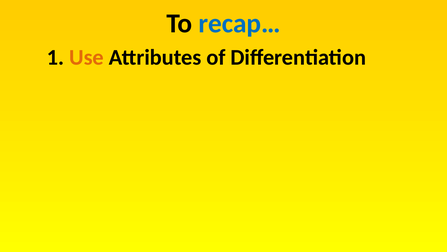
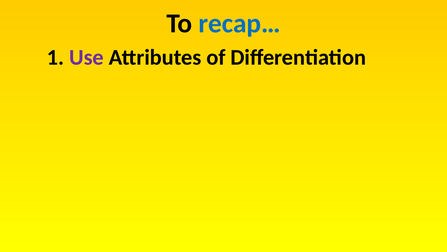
Use colour: orange -> purple (87, 57)
